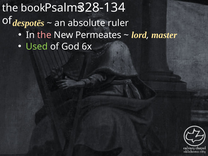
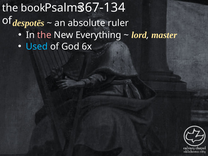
328-134: 328-134 -> 367-134 (101, 8)
Permeates: Permeates -> Everything (98, 35)
Used colour: light green -> light blue (37, 47)
